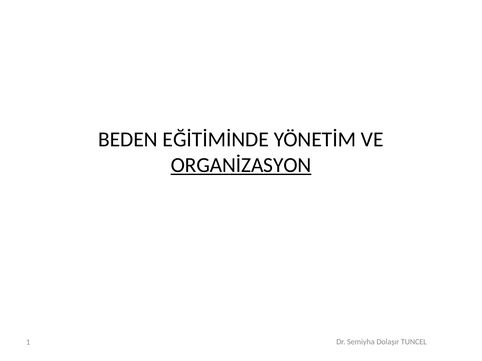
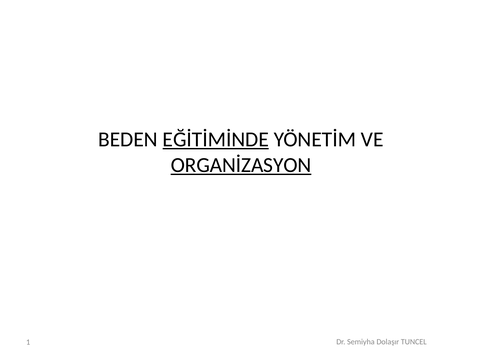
EĞİTİMİNDE underline: none -> present (216, 140)
